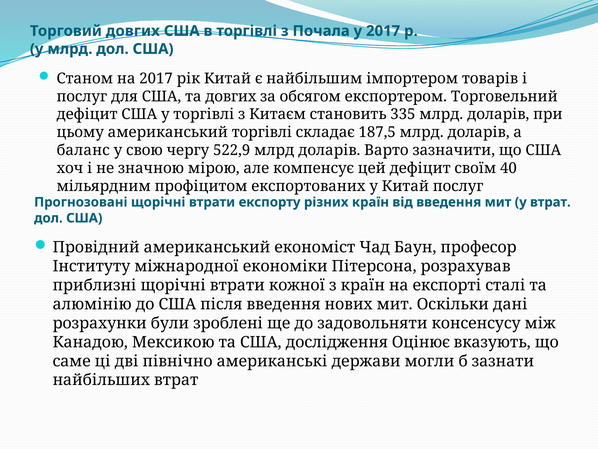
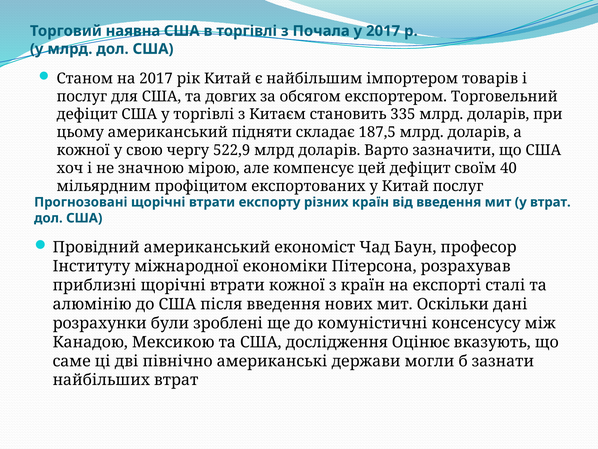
Торговий довгих: довгих -> наявна (133, 31)
американський торгівлі: торгівлі -> підняти (262, 132)
баланс: баланс -> кожної (83, 150)
задовольняти: задовольняти -> комуністичні (372, 323)
